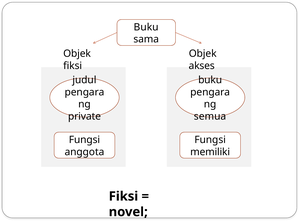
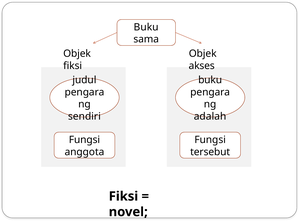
private: private -> sendiri (84, 116)
semua: semua -> adalah (210, 116)
memiliki: memiliki -> tersebut (210, 152)
